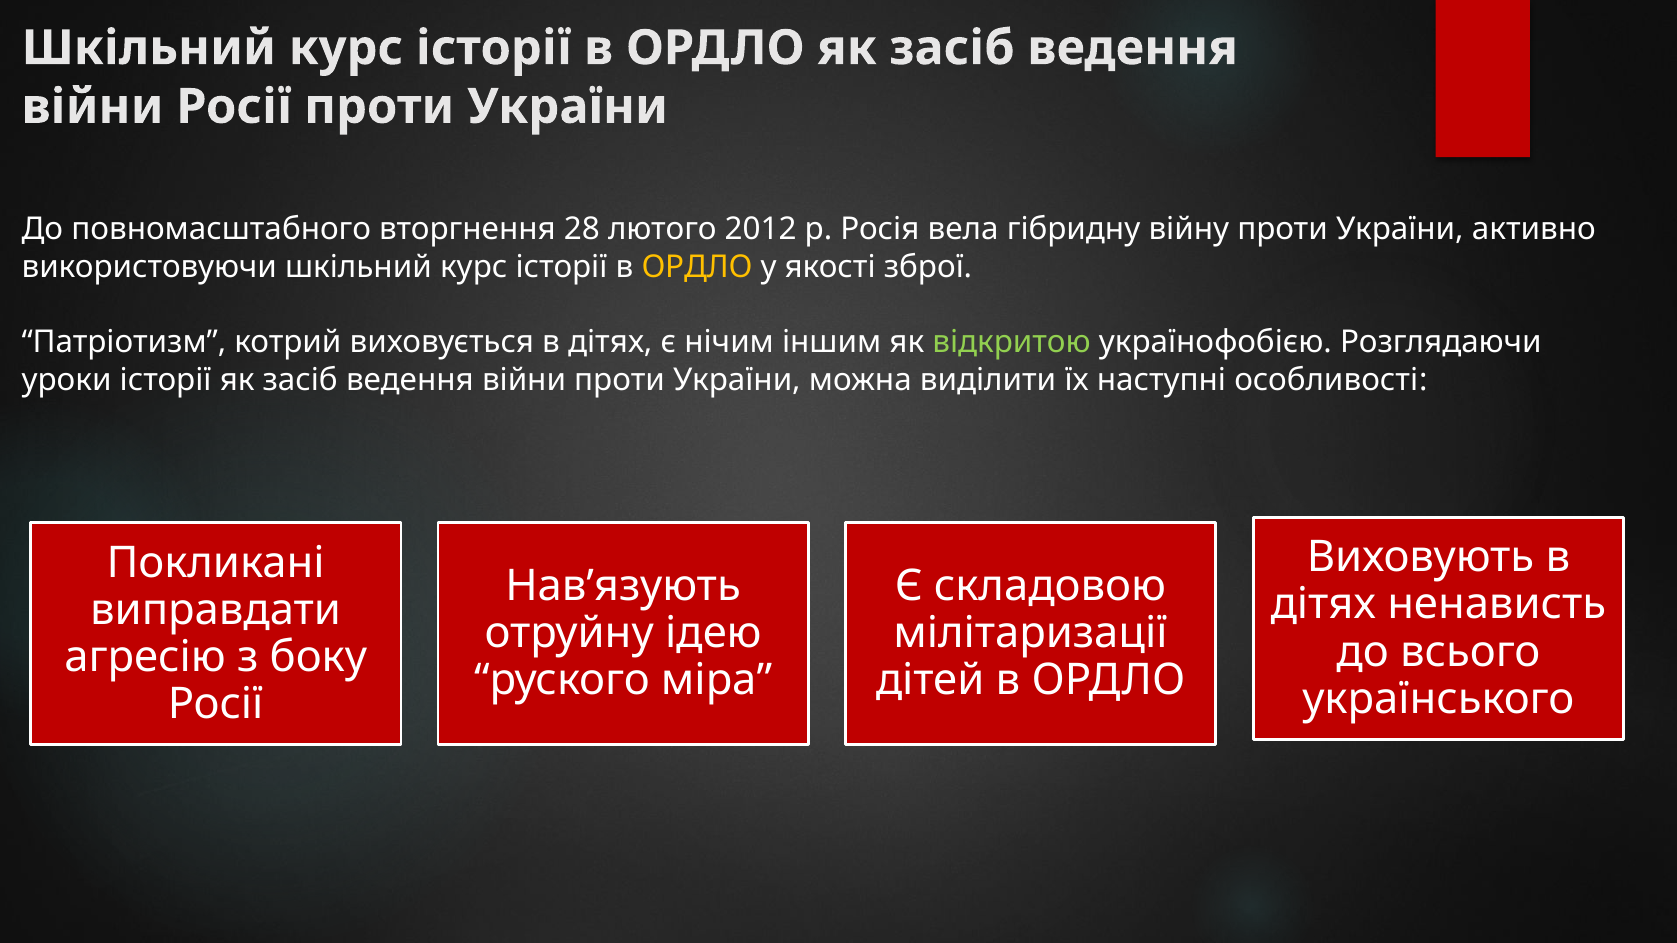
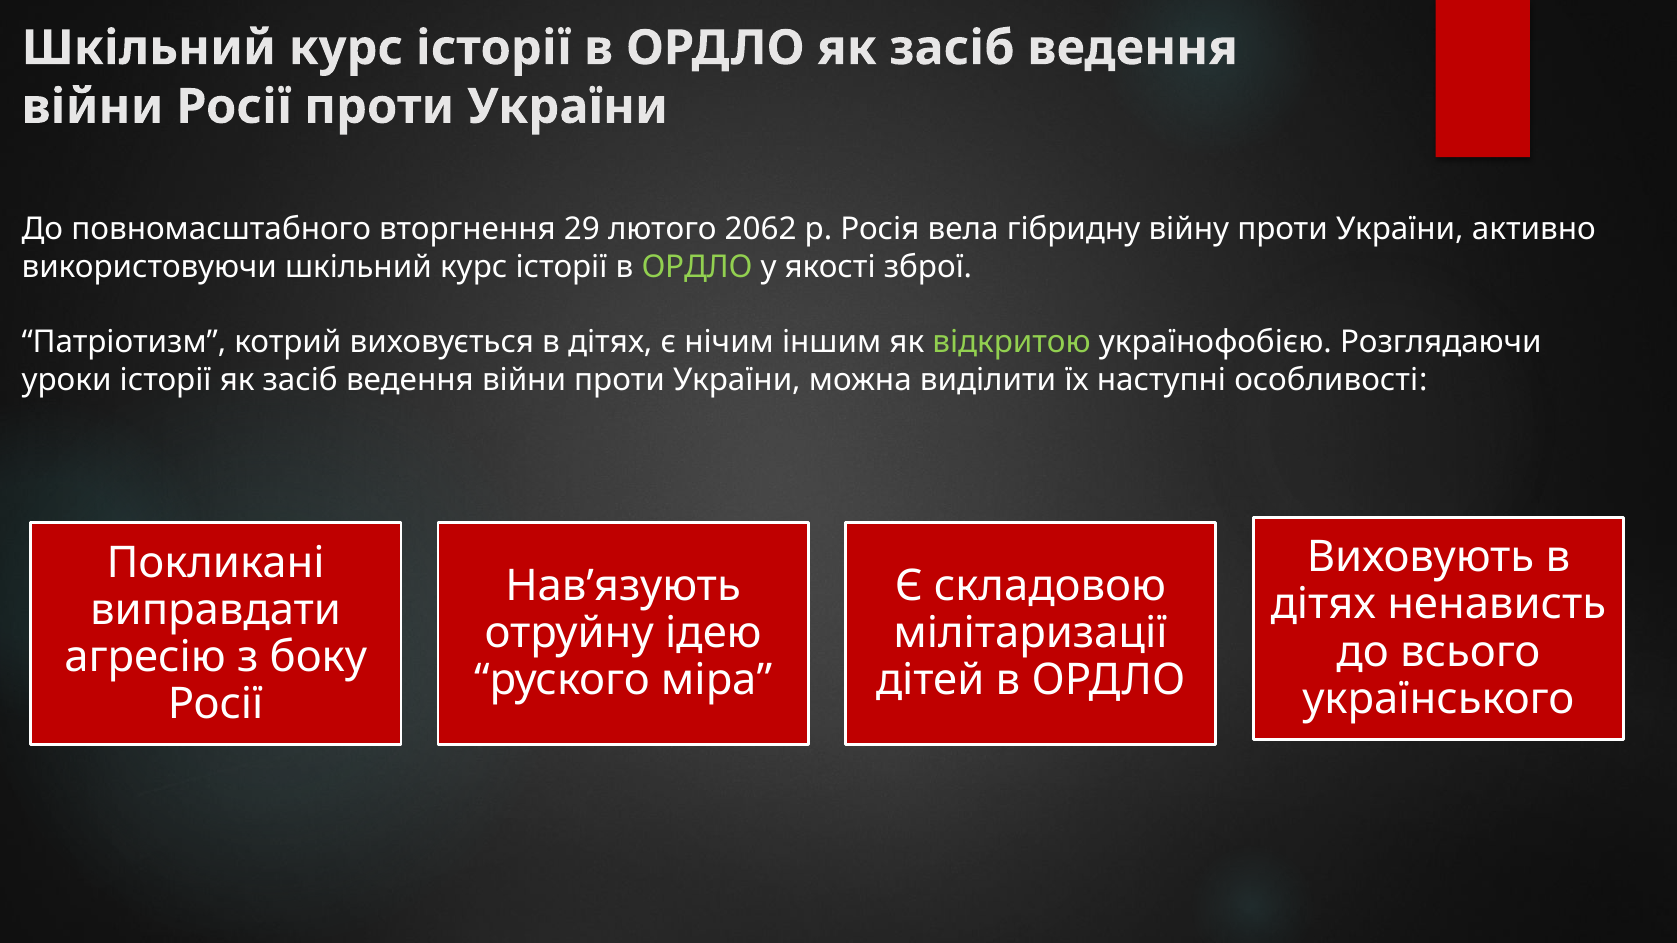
28: 28 -> 29 (582, 229)
2012: 2012 -> 2062 (761, 229)
ОРДЛО colour: yellow -> light green (697, 267)
